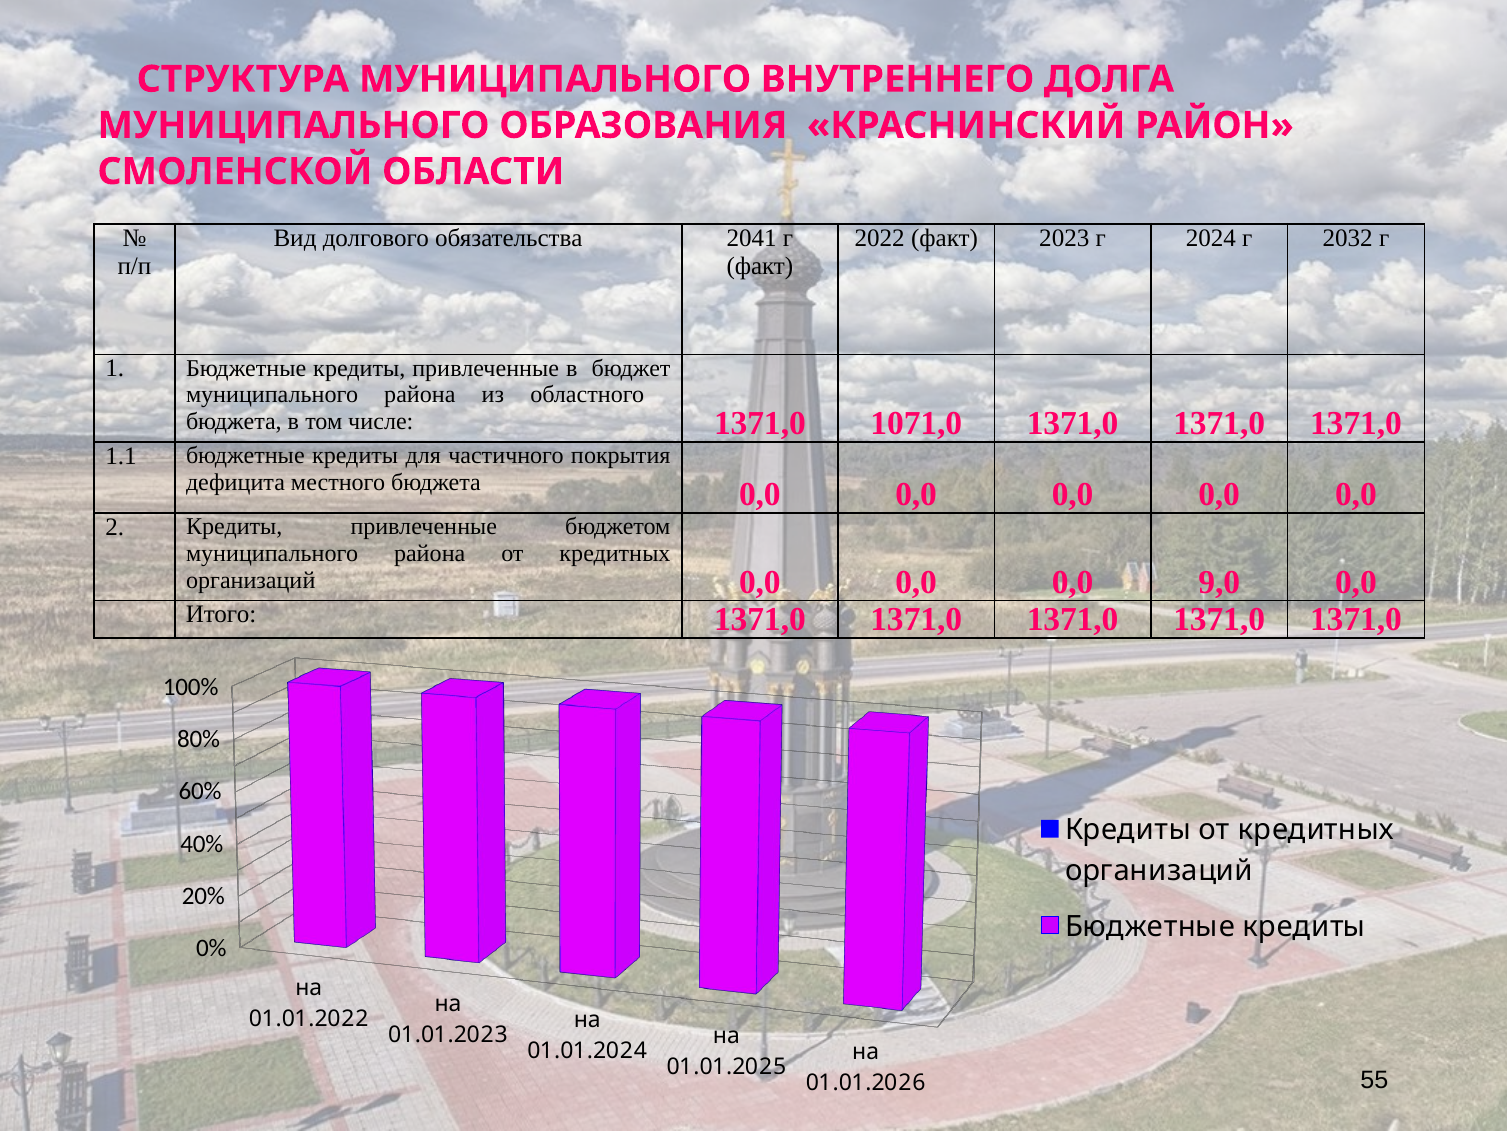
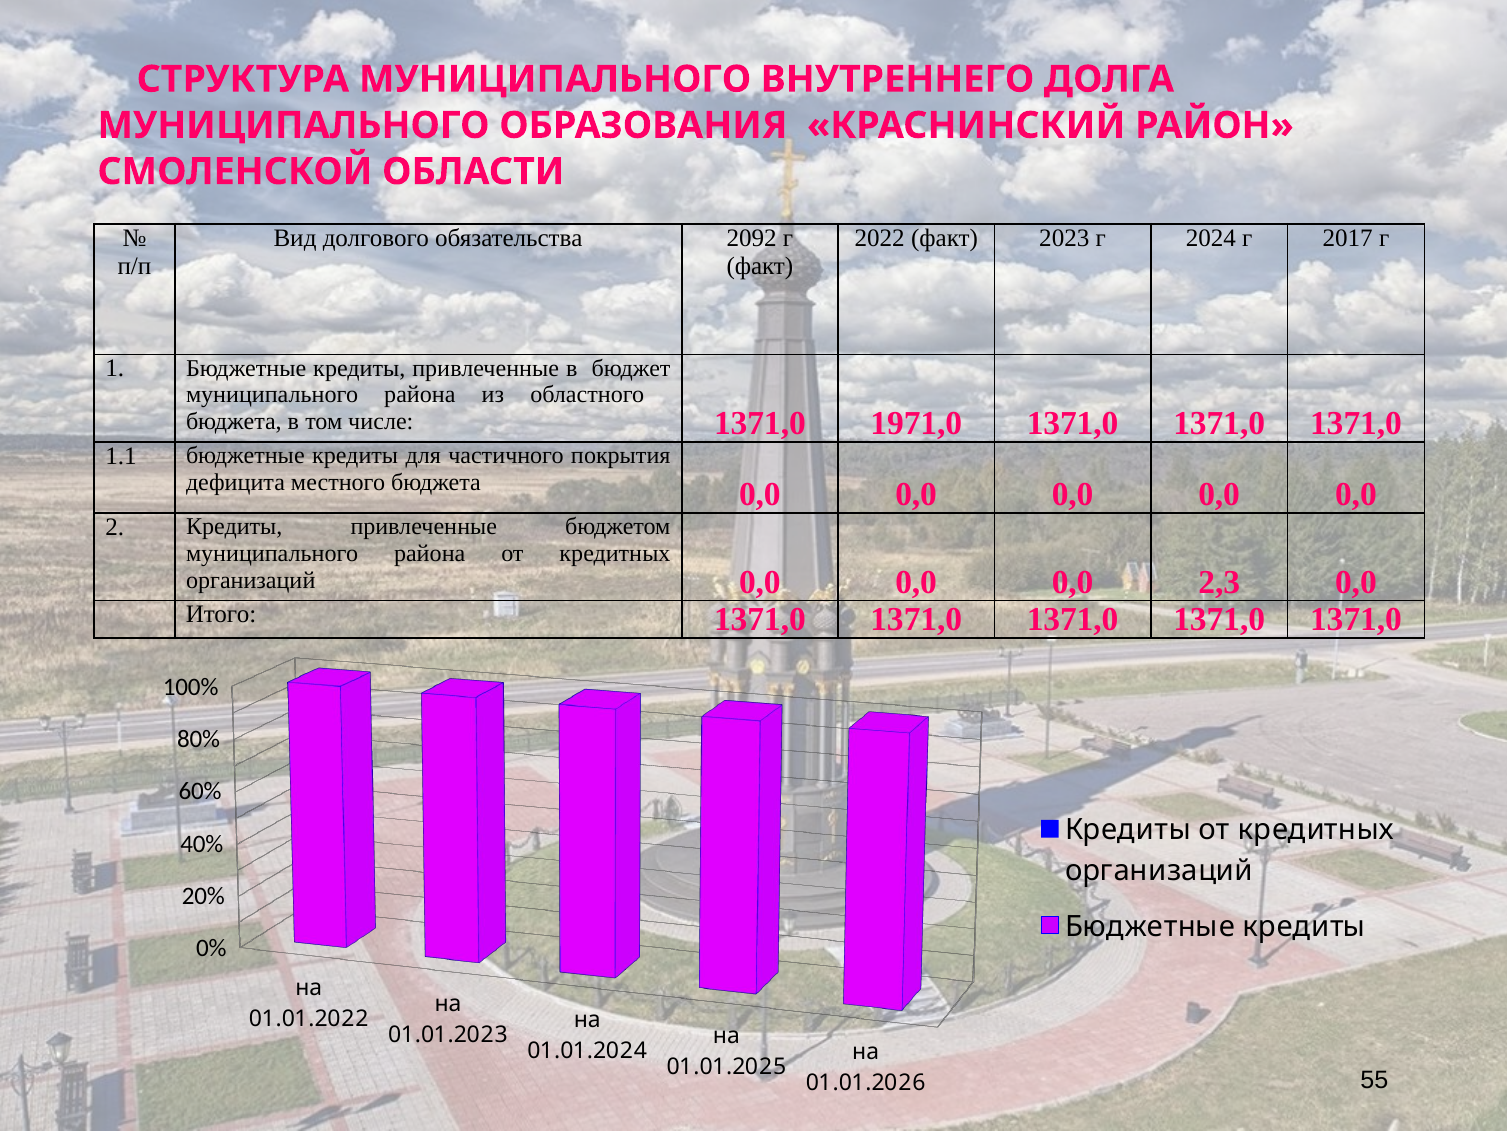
2041: 2041 -> 2092 (752, 238)
2032: 2032 -> 2017 (1348, 238)
1071,0: 1071,0 -> 1971,0 (916, 423)
9,0: 9,0 -> 2,3 (1219, 582)
